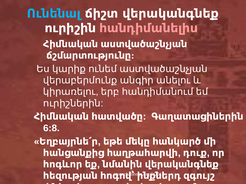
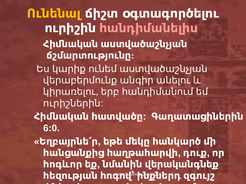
Ունենալ colour: light blue -> yellow (54, 14)
ճիշտ վերականգնեք: վերականգնեք -> օգտագործելու (171, 14)
6:8: 6:8 -> 6:0 (51, 128)
